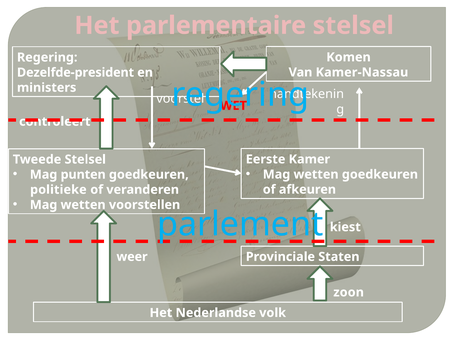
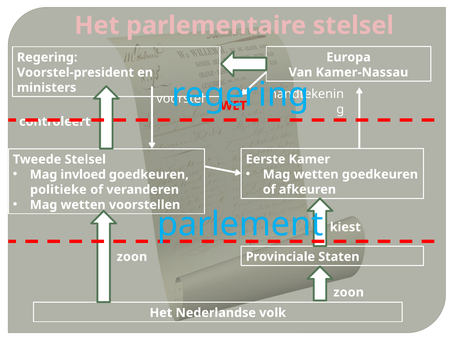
Komen: Komen -> Europa (349, 57)
Dezelfde-president: Dezelfde-president -> Voorstel-president (75, 73)
punten: punten -> invloed (83, 175)
weer: weer -> zoon (132, 257)
